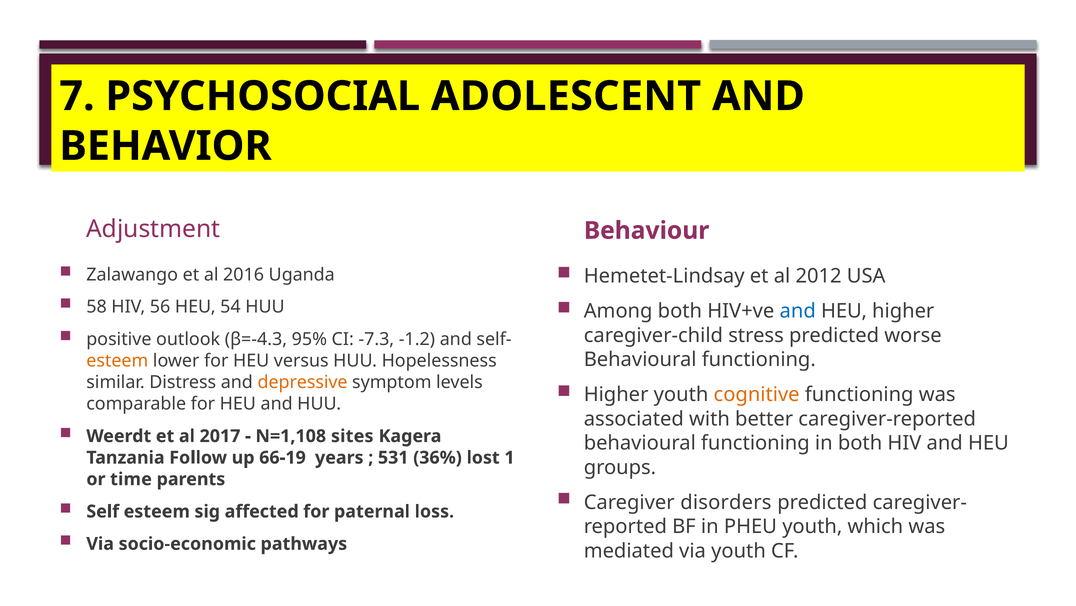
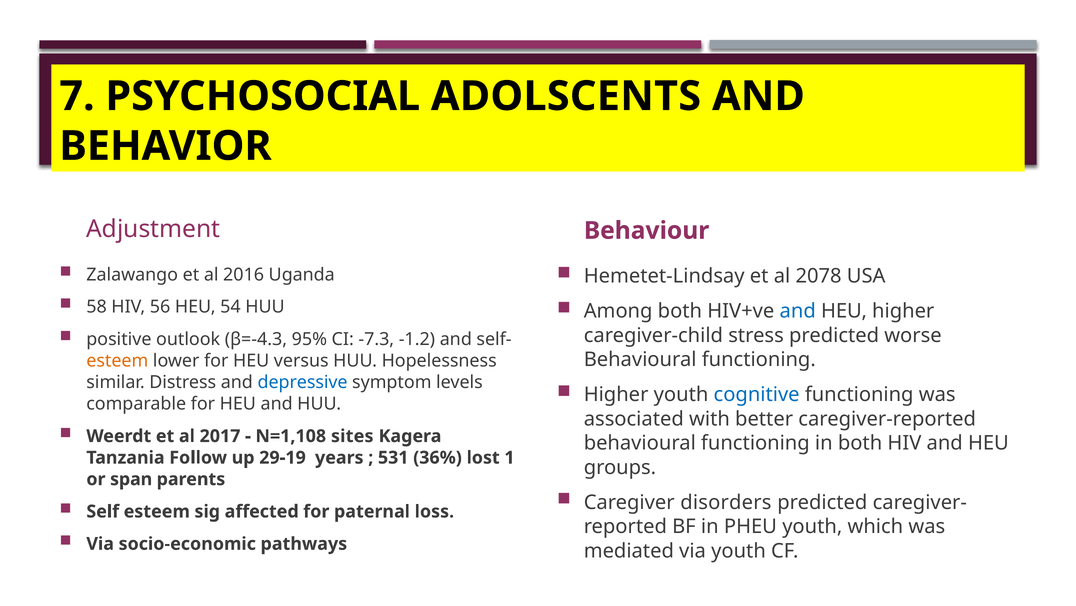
ADOLESCENT: ADOLESCENT -> ADOLSCENTS (566, 96)
2012: 2012 -> 2078 (819, 276)
depressive colour: orange -> blue (303, 382)
cognitive colour: orange -> blue (757, 394)
66-19: 66-19 -> 29-19 (283, 457)
time: time -> span (131, 479)
